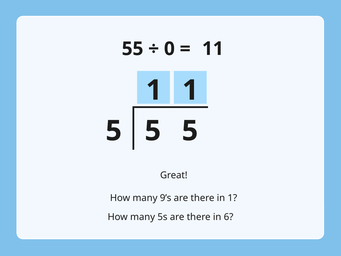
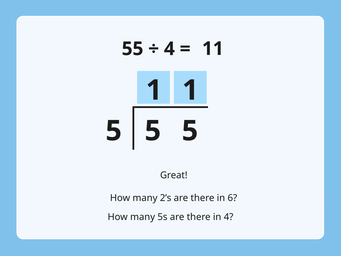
0: 0 -> 4 (169, 49)
9’s: 9’s -> 2’s (166, 198)
in 1: 1 -> 6 (232, 198)
in 6: 6 -> 4 (229, 217)
